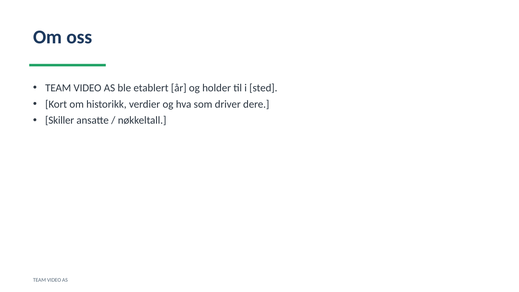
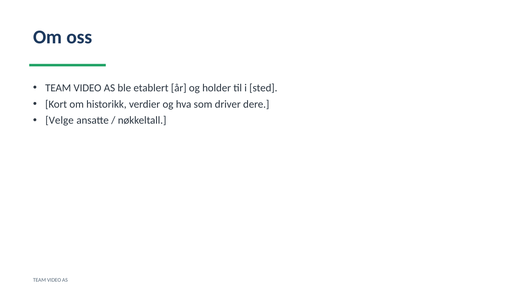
Skiller: Skiller -> Velge (60, 120)
